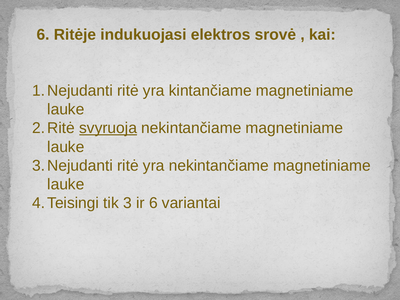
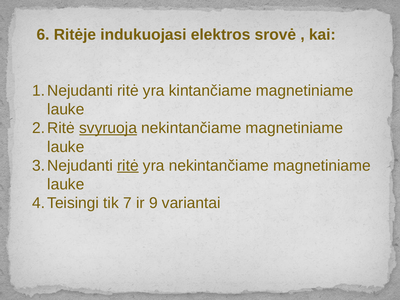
ritė underline: none -> present (128, 166)
3: 3 -> 7 (128, 203)
ir 6: 6 -> 9 (153, 203)
